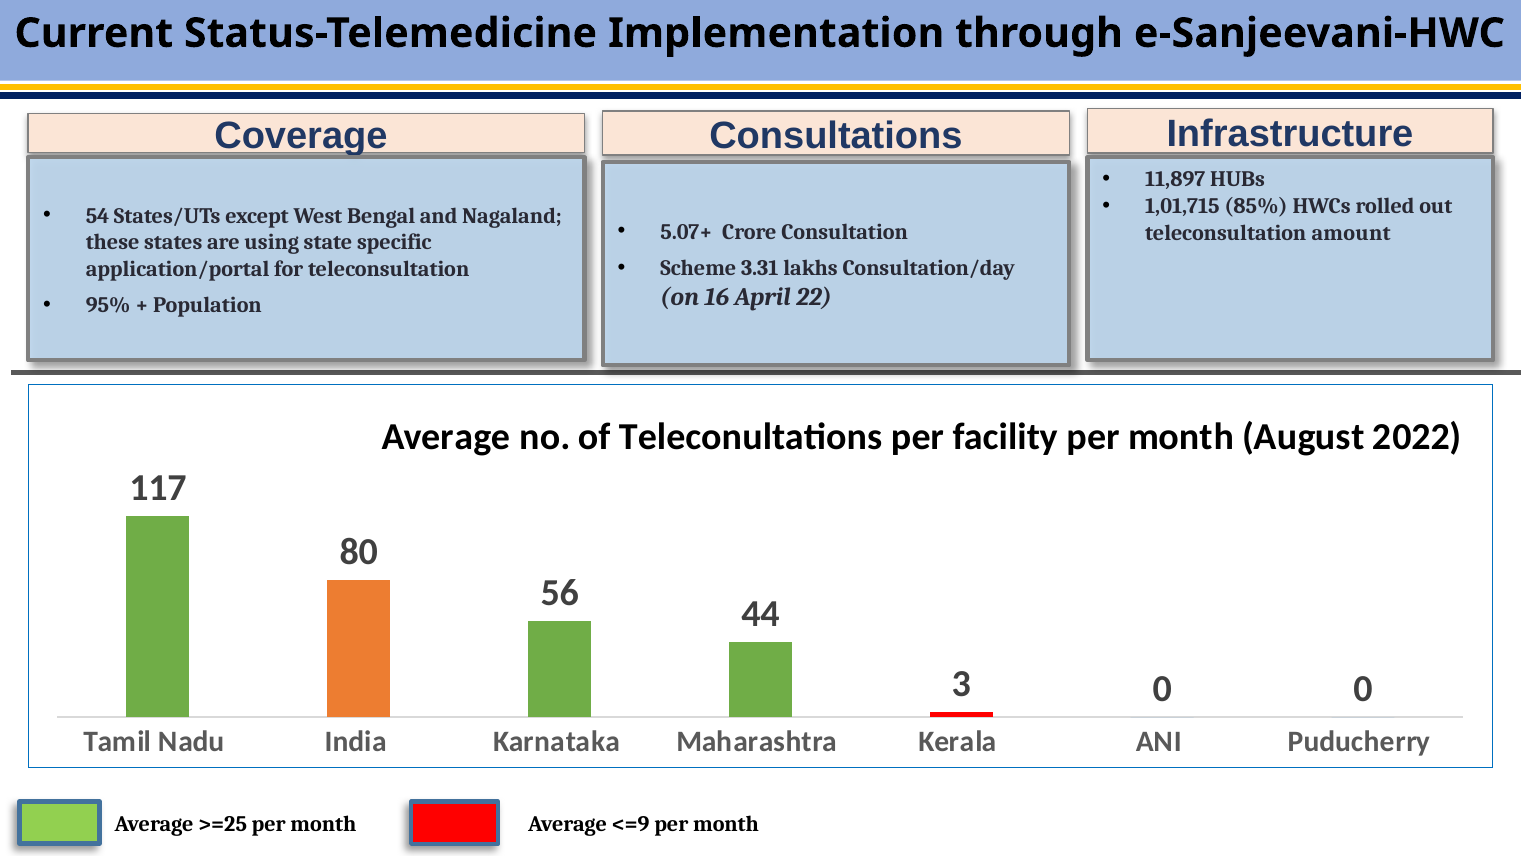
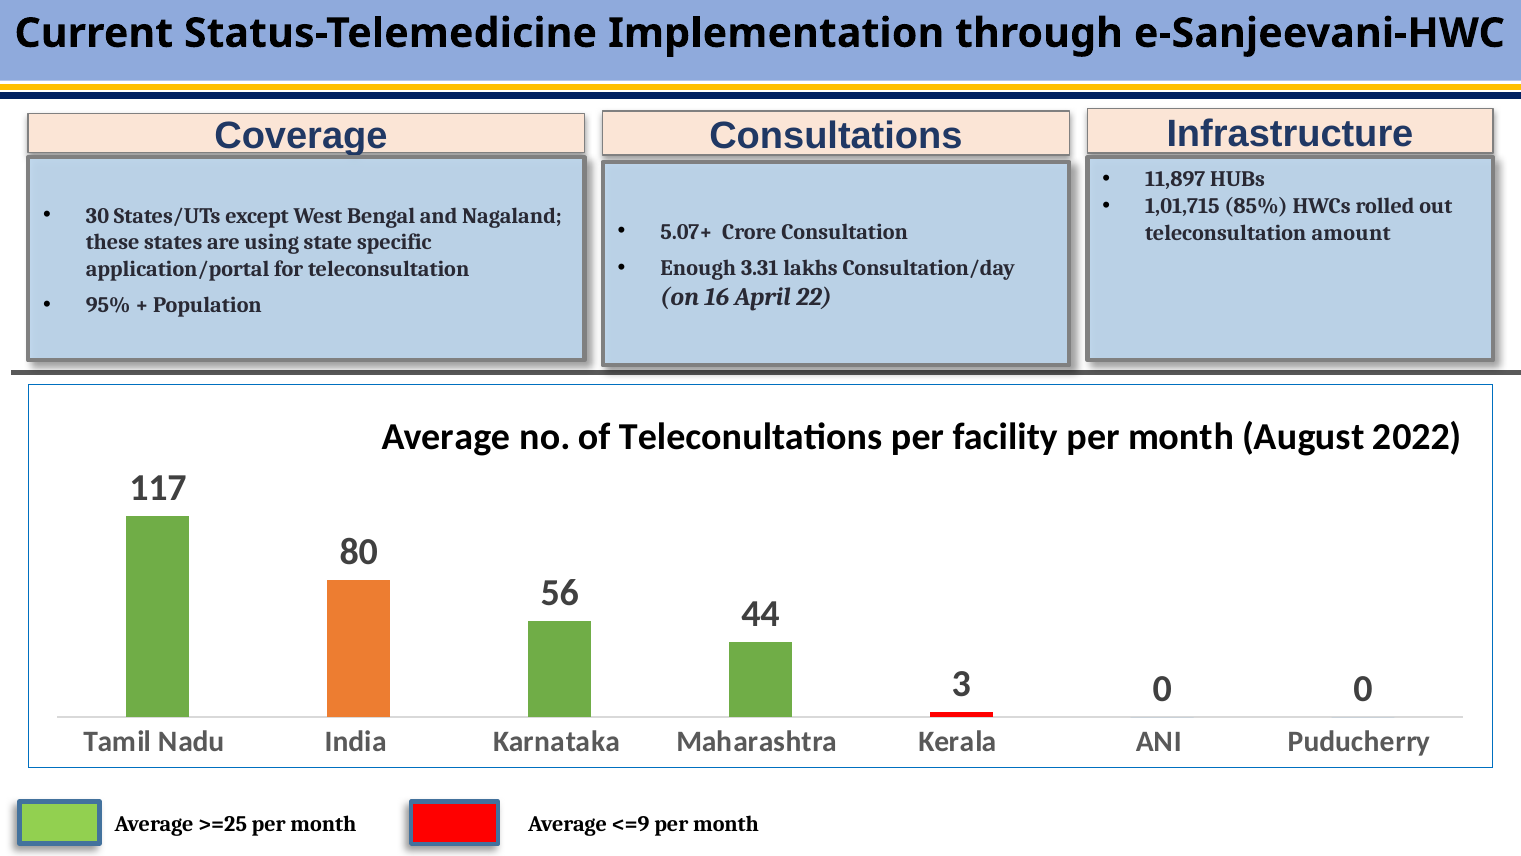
54: 54 -> 30 (97, 216)
Scheme: Scheme -> Enough (698, 268)
